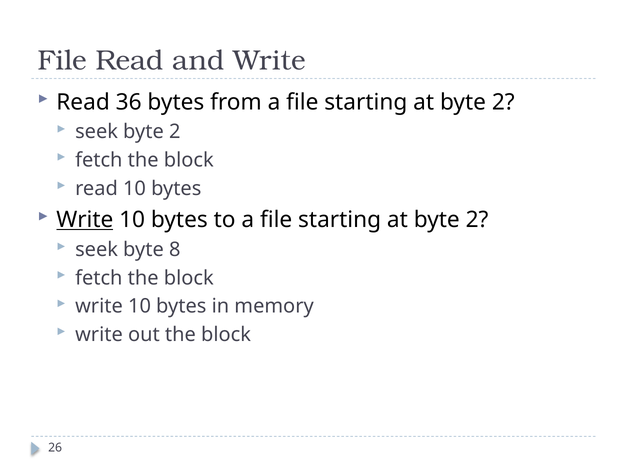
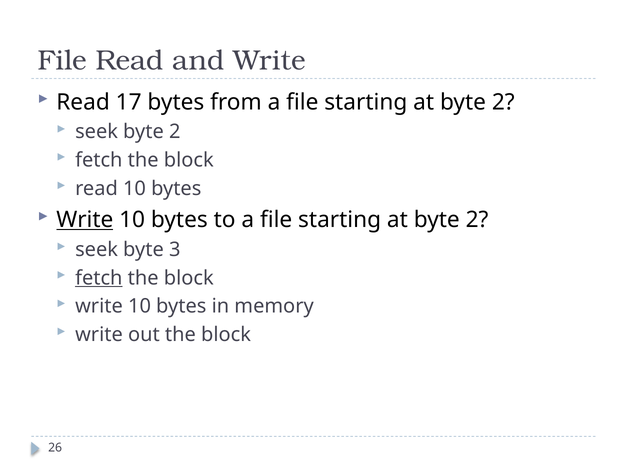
36: 36 -> 17 (129, 102)
8: 8 -> 3 (175, 249)
fetch underline: none -> present (99, 277)
